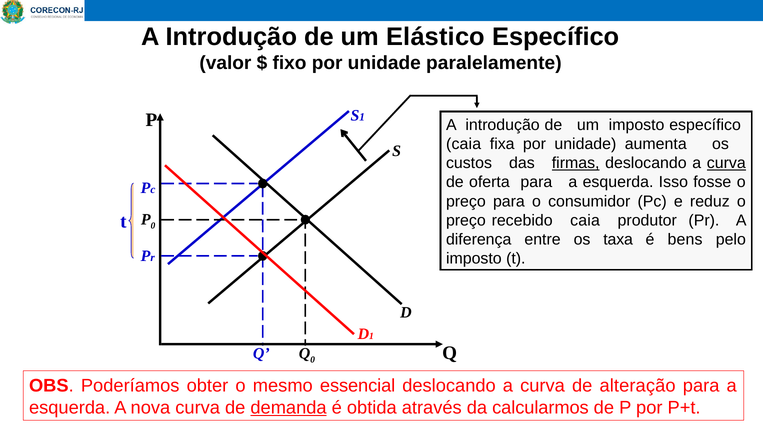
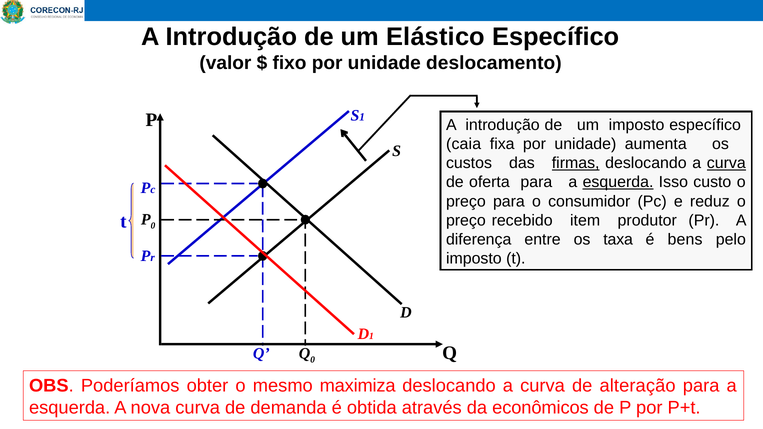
paralelamente: paralelamente -> deslocamento (494, 63)
esquerda underline: none -> present (618, 182)
fosse: fosse -> custo (712, 182)
recebido caia: caia -> item (585, 220)
essencial: essencial -> maximiza (358, 386)
demanda underline: present -> none (289, 408)
calcularmos: calcularmos -> econômicos (540, 408)
